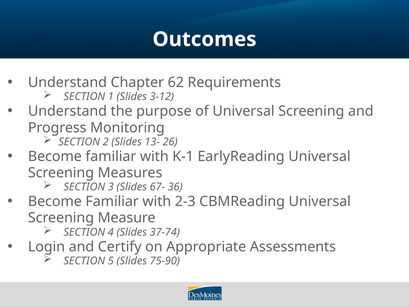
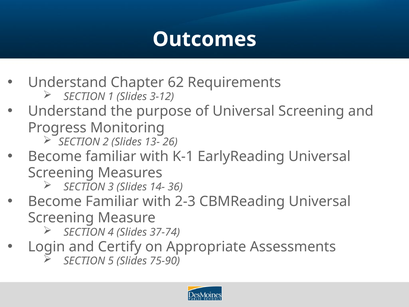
67-: 67- -> 14- (157, 187)
